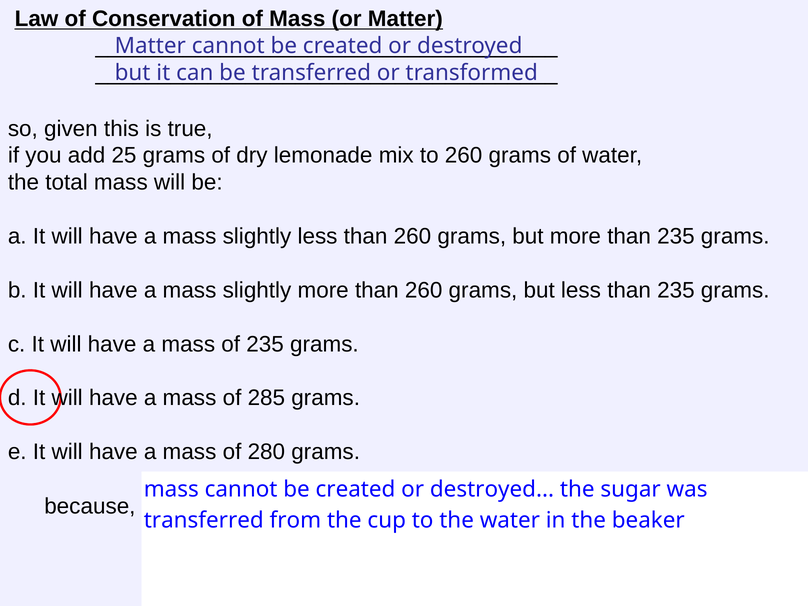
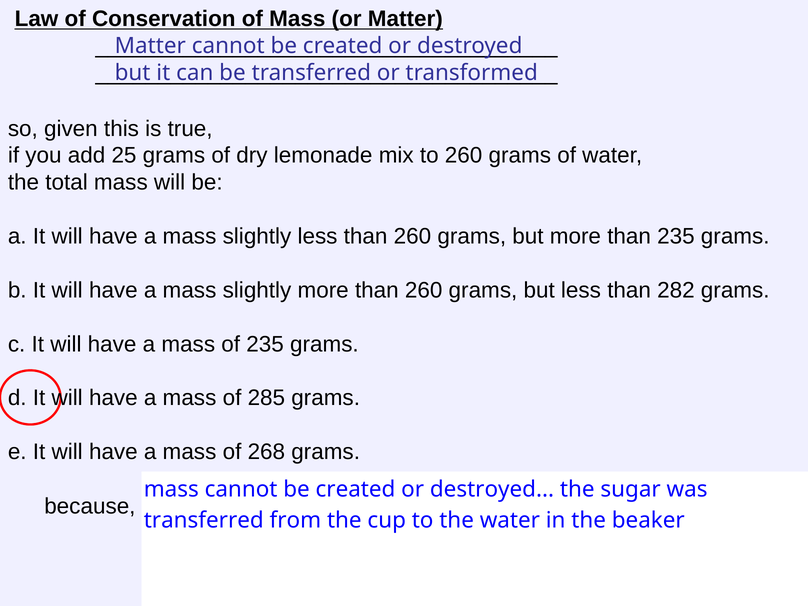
less than 235: 235 -> 282 (676, 290)
280: 280 -> 268 (266, 452)
